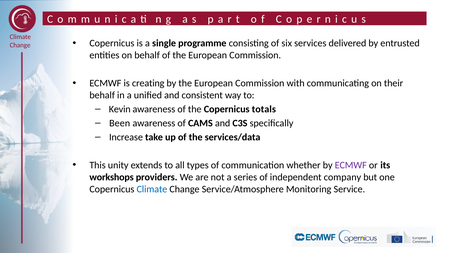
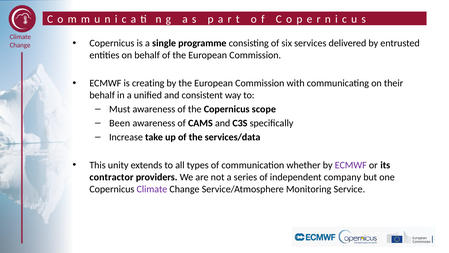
Kevin: Kevin -> Must (120, 109)
totals: totals -> scope (264, 109)
workshops: workshops -> contractor (111, 177)
Climate colour: blue -> purple (152, 189)
